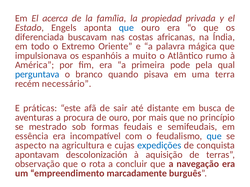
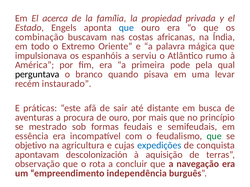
diferenciada: diferenciada -> combinação (39, 37)
muito: muito -> serviu (144, 56)
perguntava colour: blue -> black (37, 74)
terra: terra -> levar (225, 74)
necessário: necessário -> instaurado (67, 84)
que colour: blue -> green (214, 136)
aspecto: aspecto -> objetivo (31, 146)
marcadamente: marcadamente -> independência (137, 174)
